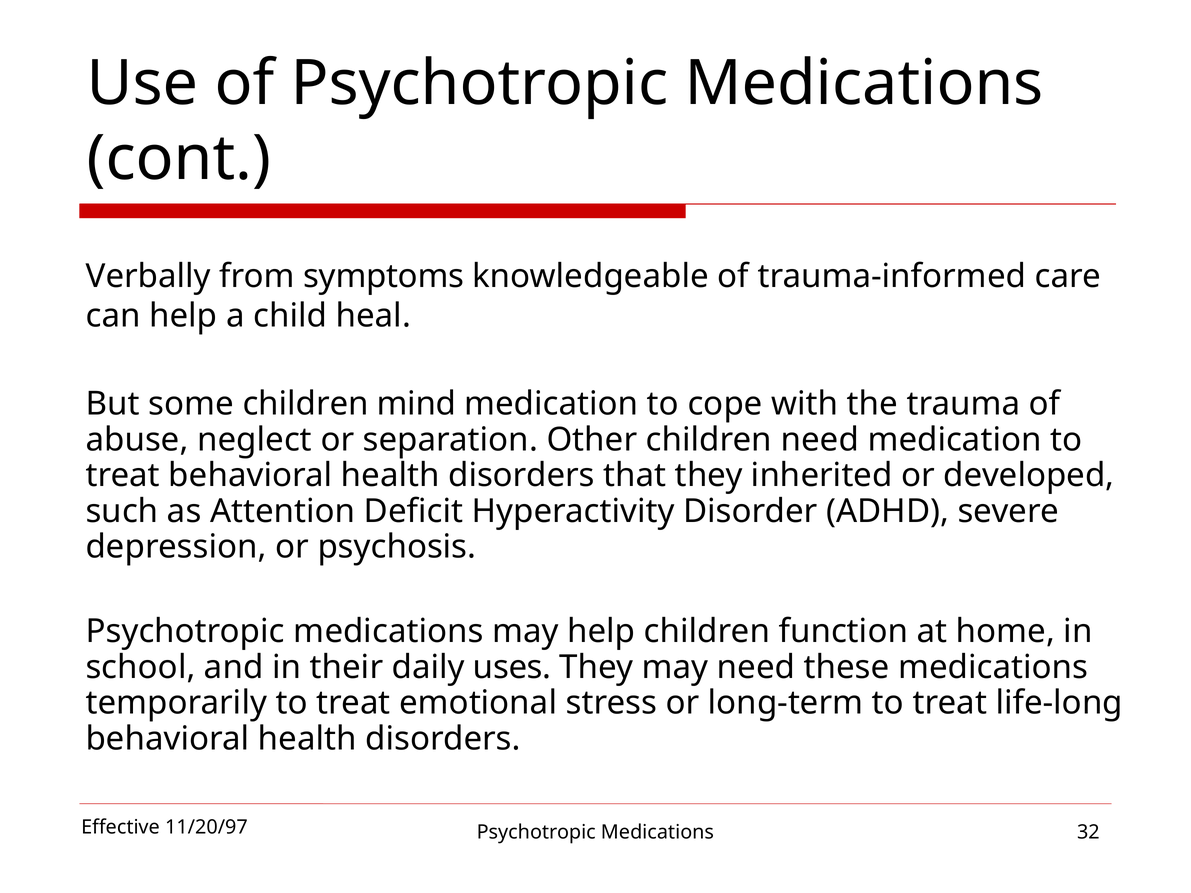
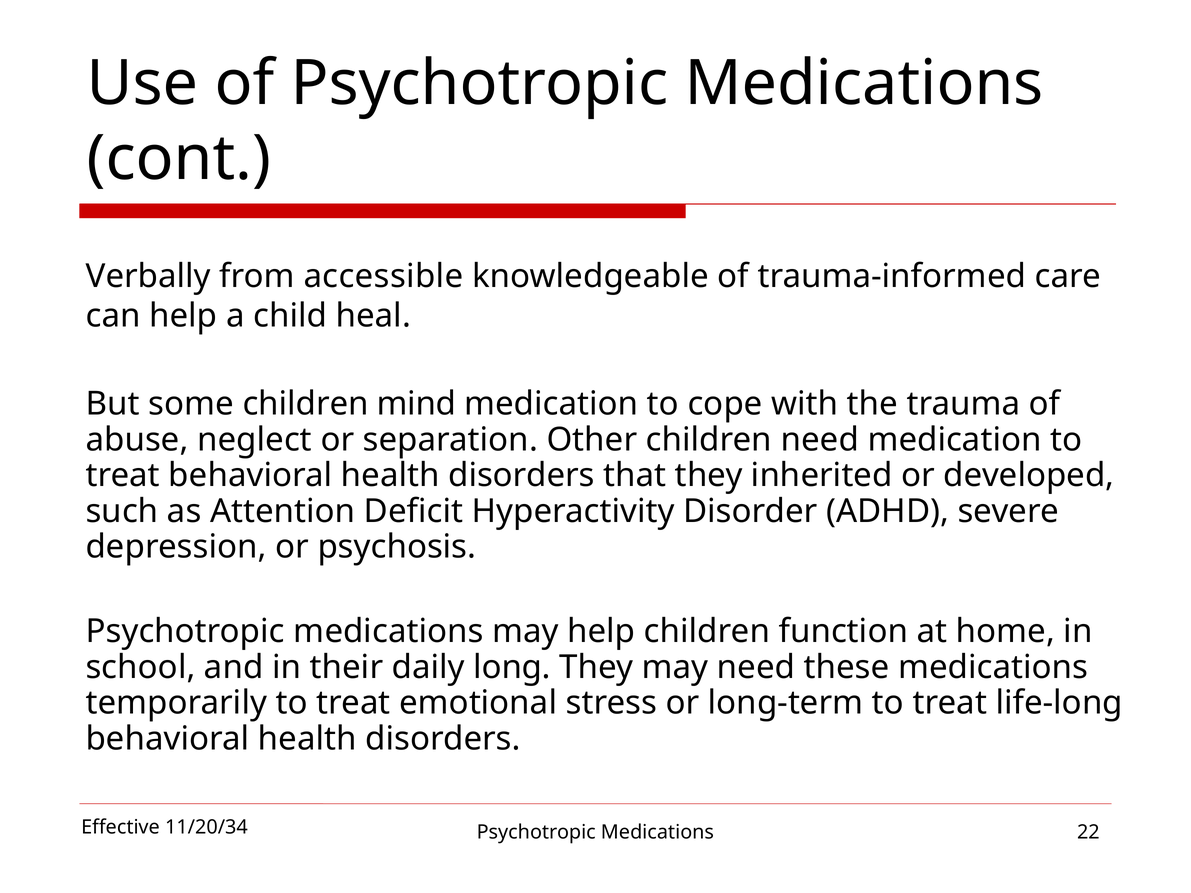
symptoms: symptoms -> accessible (383, 276)
uses: uses -> long (512, 667)
11/20/97: 11/20/97 -> 11/20/34 (206, 827)
32: 32 -> 22 (1088, 833)
